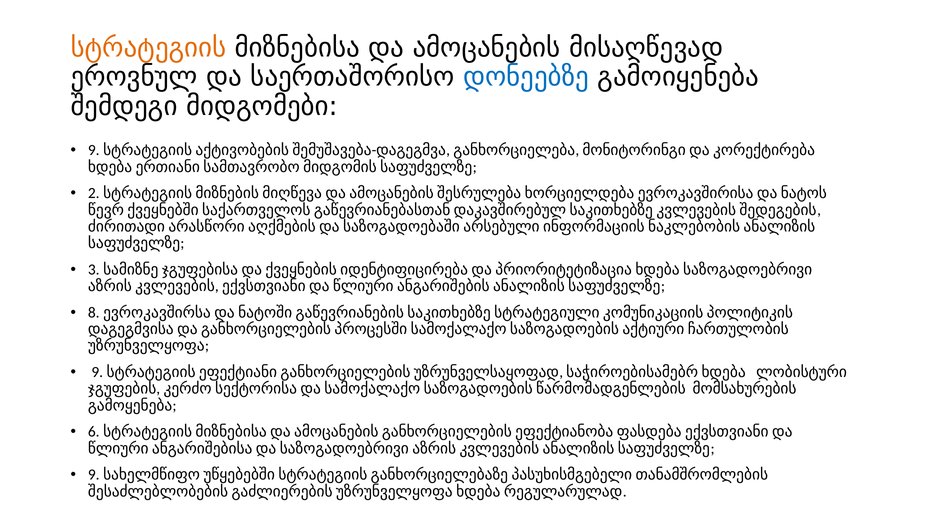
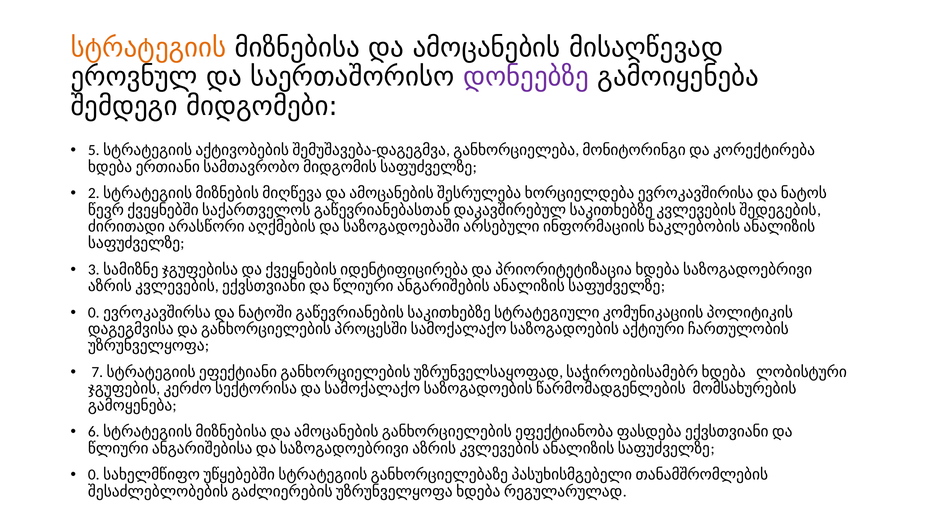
დონეებზე colour: blue -> purple (526, 77)
9: 9 -> 5 (94, 150)
8: 8 -> 0 (94, 313)
9: 9 -> 7 (97, 372)
9: 9 -> 0 (94, 475)
